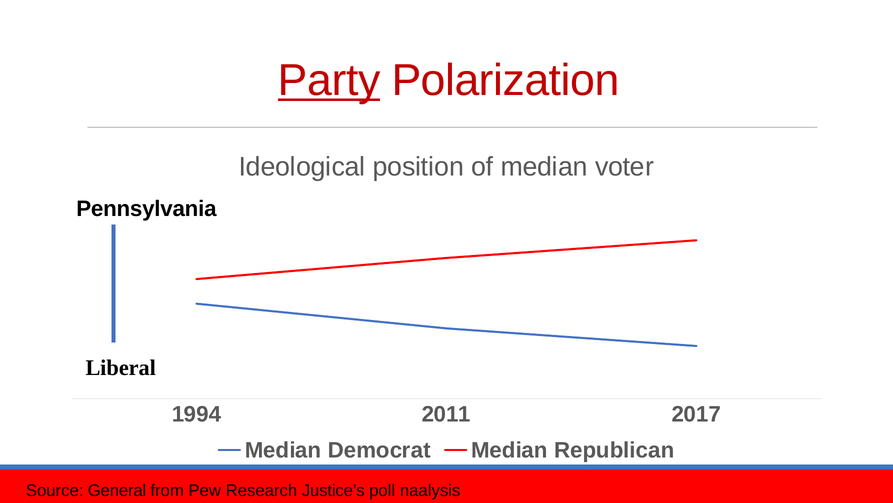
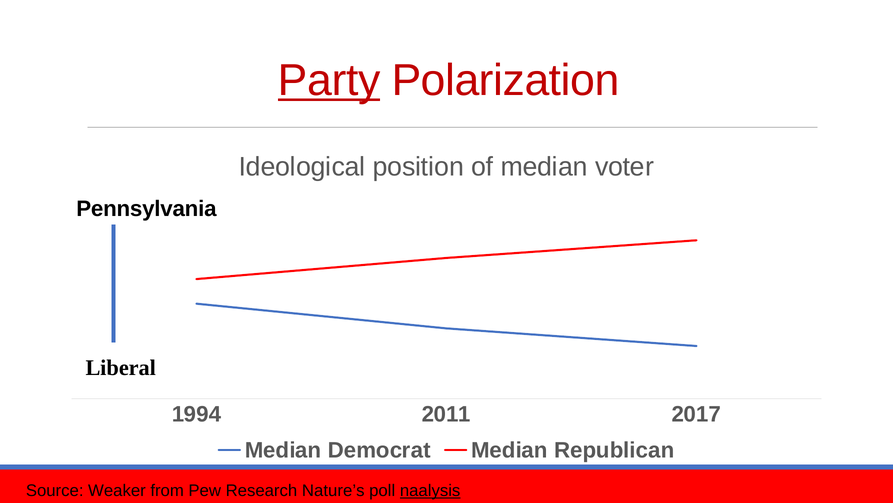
General: General -> Weaker (117, 490)
Justice’s: Justice’s -> Nature’s (333, 490)
naalysis underline: none -> present (430, 490)
